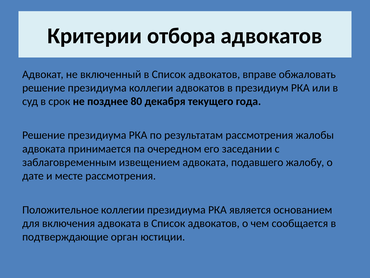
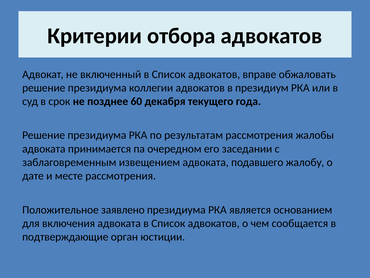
80: 80 -> 60 (136, 101)
Положительное коллегии: коллегии -> заявлено (123, 209)
